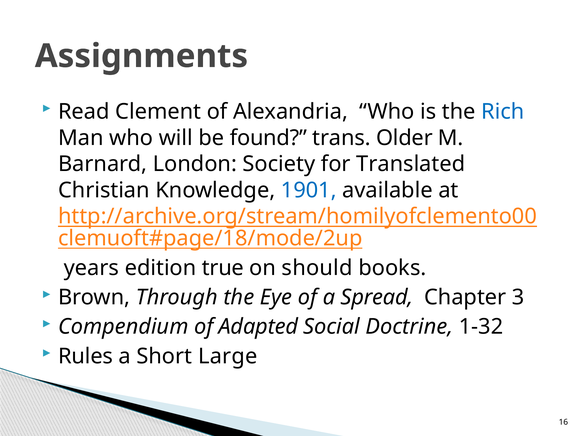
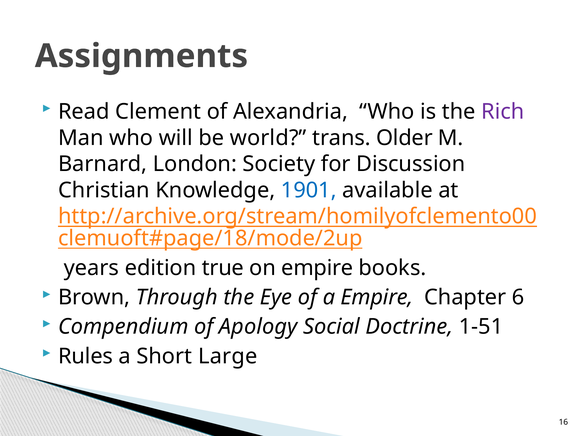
Rich colour: blue -> purple (503, 112)
found: found -> world (268, 138)
Translated: Translated -> Discussion (411, 164)
on should: should -> empire (317, 268)
a Spread: Spread -> Empire (377, 298)
3: 3 -> 6 (518, 298)
Adapted: Adapted -> Apology (258, 327)
1-32: 1-32 -> 1-51 (481, 327)
